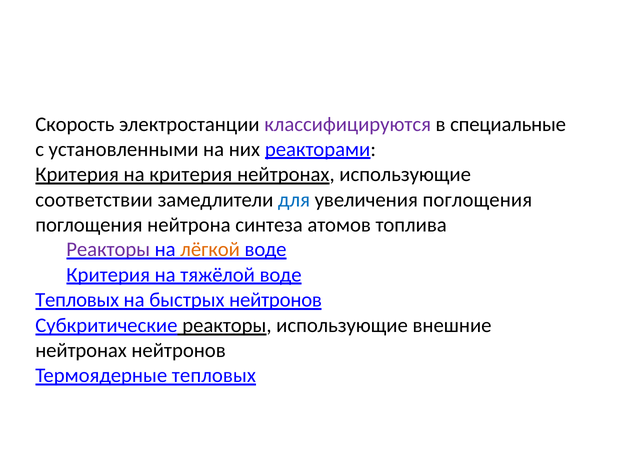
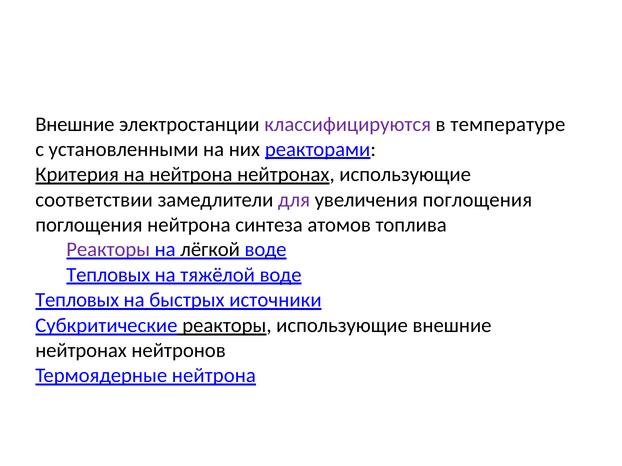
Скорость: Скорость -> Внешние (75, 125)
специальные: специальные -> температуре (508, 125)
на критерия: критерия -> нейтрона (191, 175)
для colour: blue -> purple (294, 200)
лёгкой colour: orange -> black (210, 250)
Критерия: Критерия -> Тепловых (108, 275)
быстрых нейтронов: нейтронов -> источники (275, 300)
Термоядерные тепловых: тепловых -> нейтрона (214, 376)
